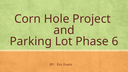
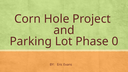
6: 6 -> 0 (115, 41)
